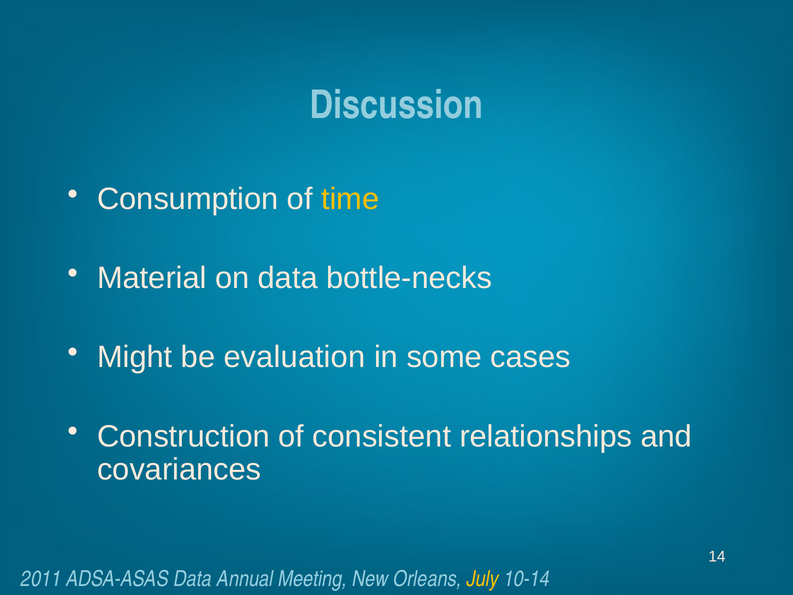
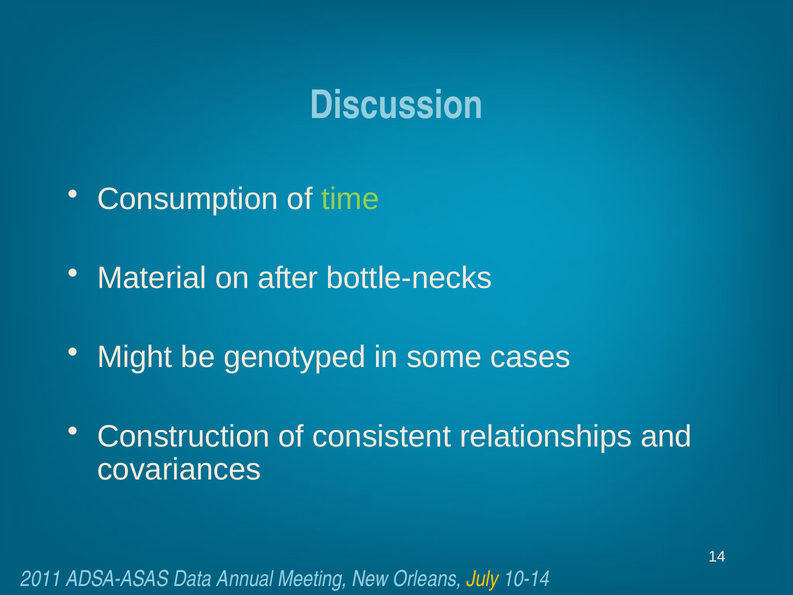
time colour: yellow -> light green (350, 199)
on data: data -> after (288, 278)
evaluation: evaluation -> genotyped (295, 357)
